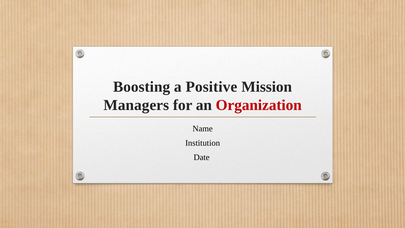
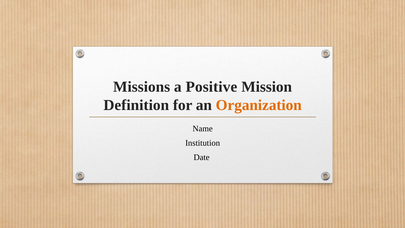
Boosting: Boosting -> Missions (142, 87)
Managers: Managers -> Definition (136, 105)
Organization colour: red -> orange (259, 105)
